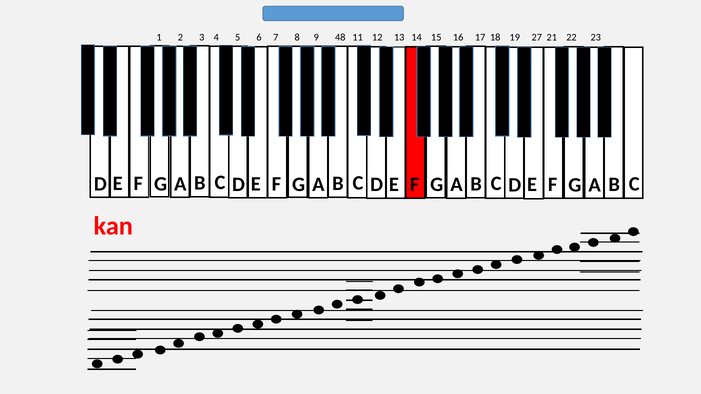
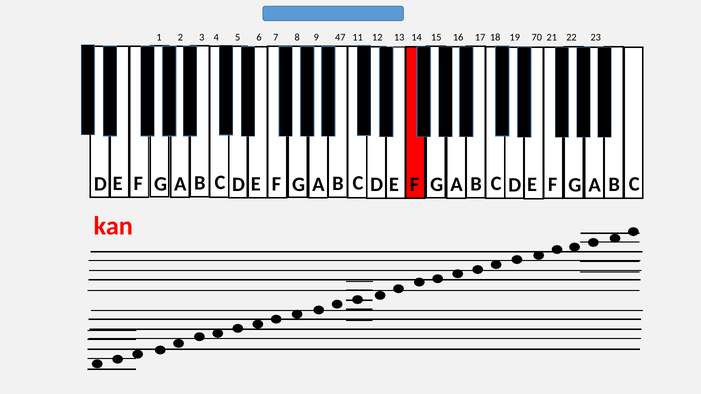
48: 48 -> 47 (340, 37)
27: 27 -> 70 (537, 37)
